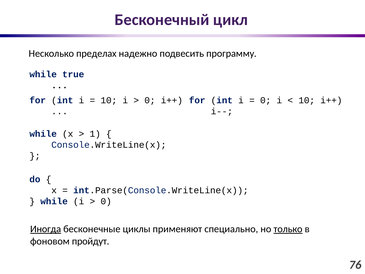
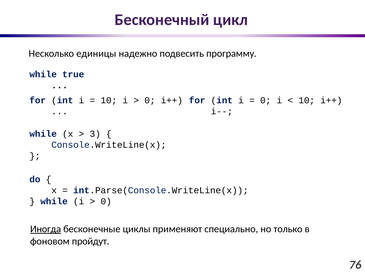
пределах: пределах -> единицы (96, 53)
1: 1 -> 3 (95, 134)
только underline: present -> none (288, 229)
